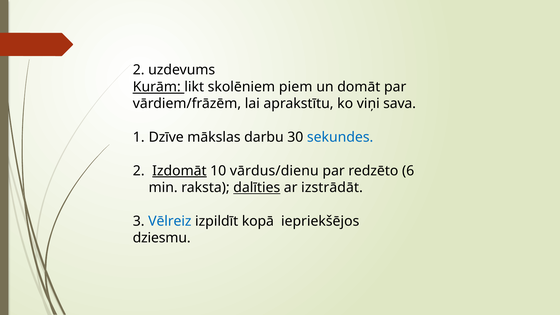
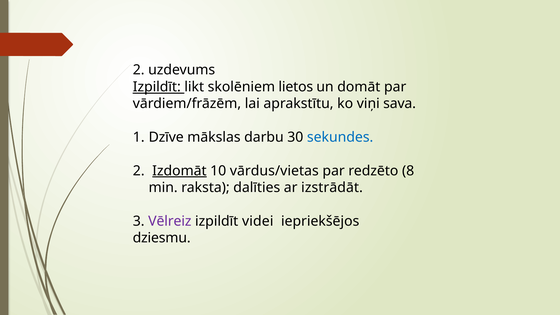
Kurām: Kurām -> Izpildīt (157, 87)
piem: piem -> lietos (296, 87)
vārdus/dienu: vārdus/dienu -> vārdus/vietas (274, 171)
6: 6 -> 8 (408, 171)
dalīties underline: present -> none (257, 188)
Vēlreiz colour: blue -> purple (170, 221)
kopā: kopā -> videi (258, 221)
